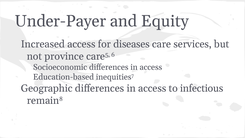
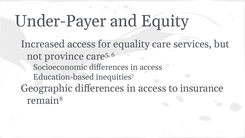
diseases: diseases -> equality (131, 44)
infectious: infectious -> insurance (202, 88)
